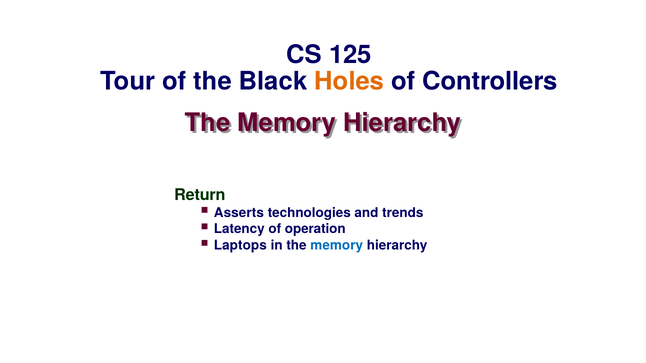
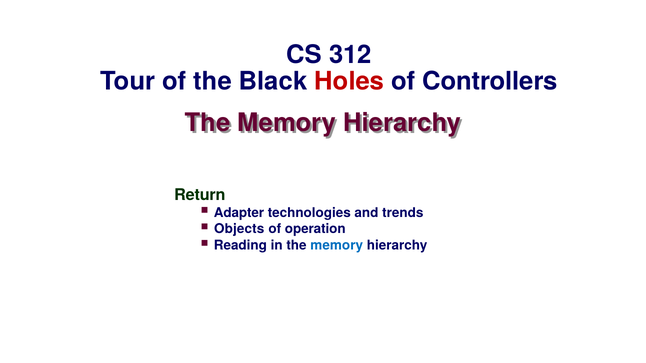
125: 125 -> 312 (350, 55)
Holes colour: orange -> red (349, 81)
Asserts: Asserts -> Adapter (239, 213)
Latency: Latency -> Objects (239, 229)
Laptops: Laptops -> Reading (240, 245)
